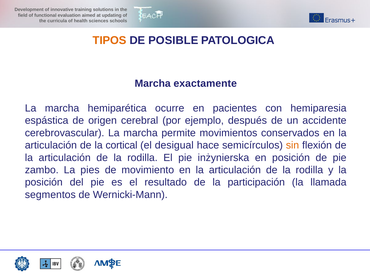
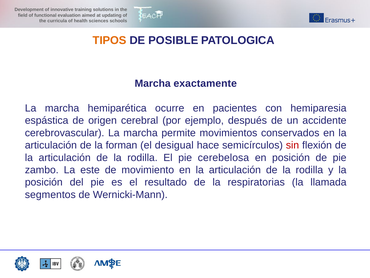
cortical: cortical -> forman (121, 145)
sin colour: orange -> red (292, 145)
inżynierska: inżynierska -> cerebelosa (223, 157)
pies: pies -> este (90, 170)
participación: participación -> respiratorias (256, 182)
